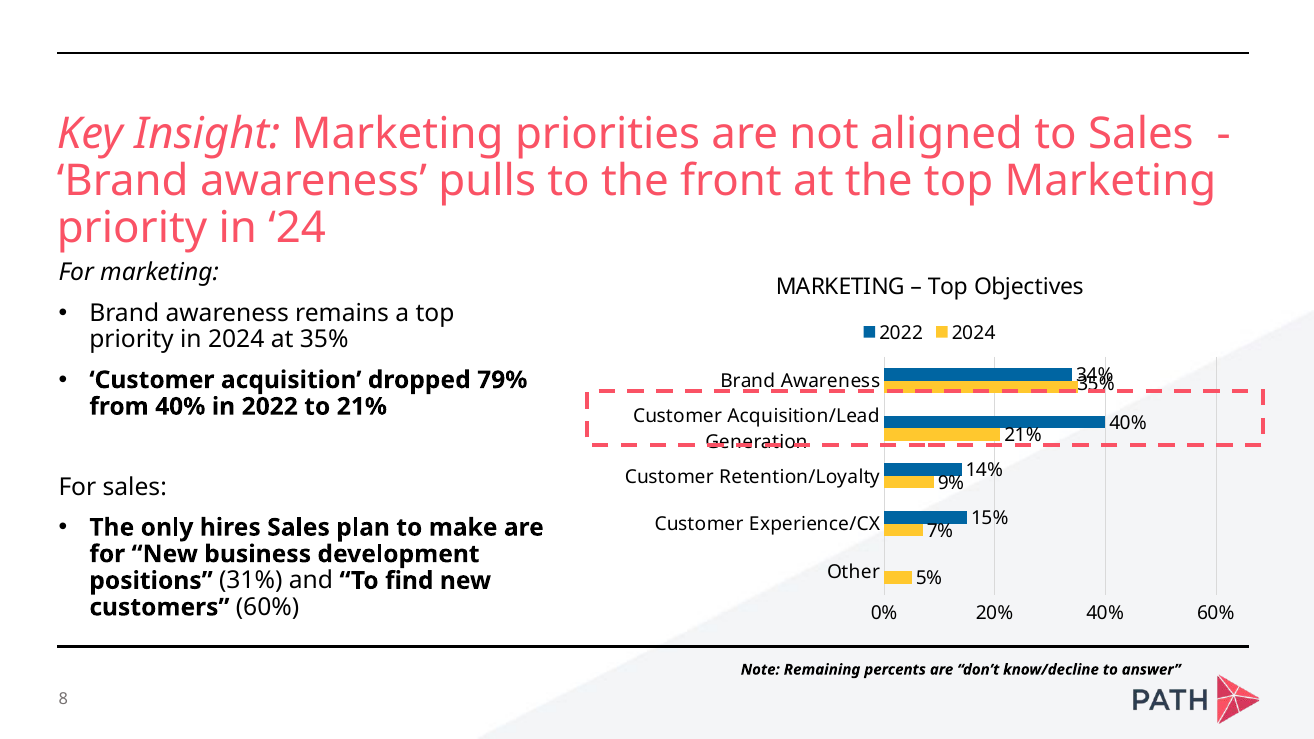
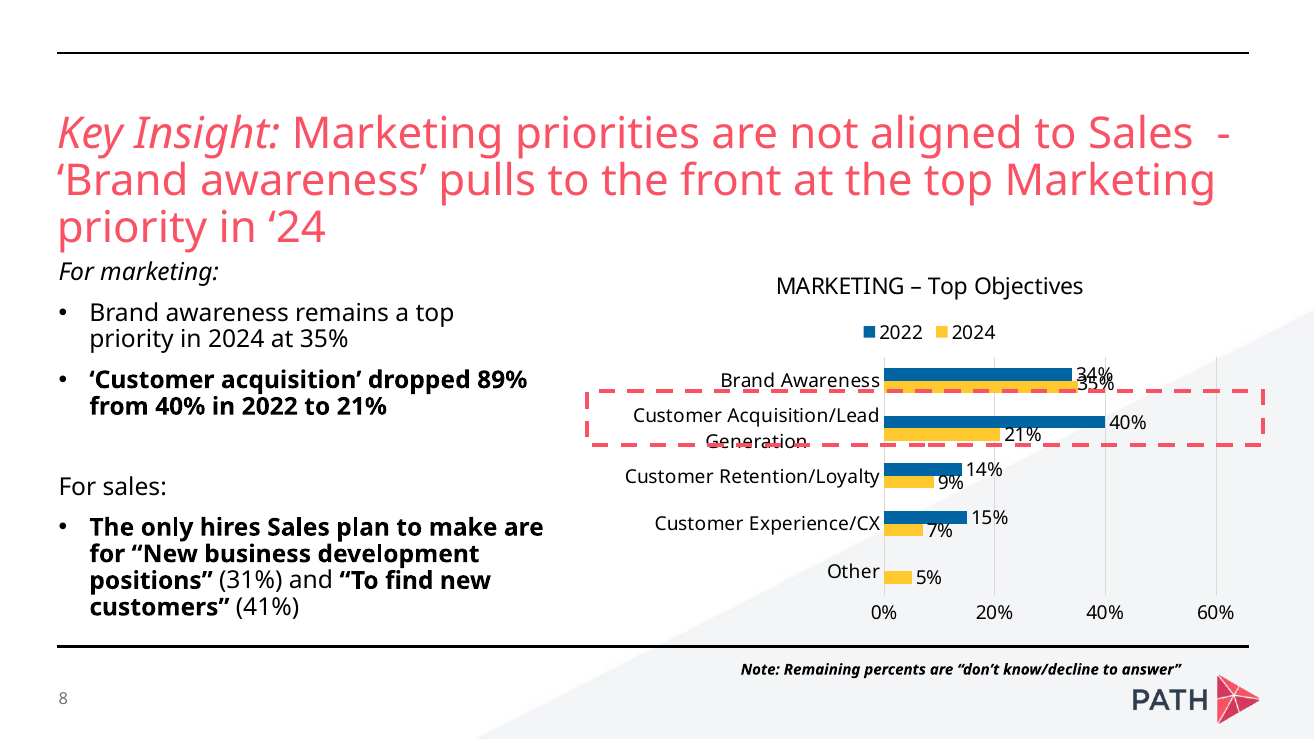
79%: 79% -> 89% (502, 380)
customers 60%: 60% -> 41% (268, 607)
